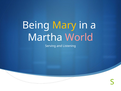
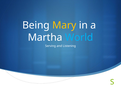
World colour: pink -> light blue (79, 37)
